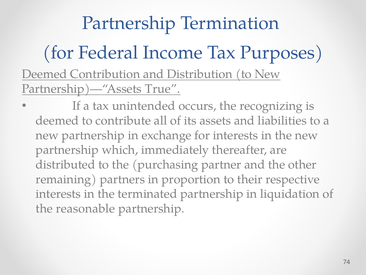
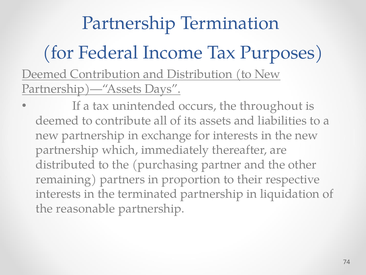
True: True -> Days (163, 89)
recognizing: recognizing -> throughout (271, 106)
